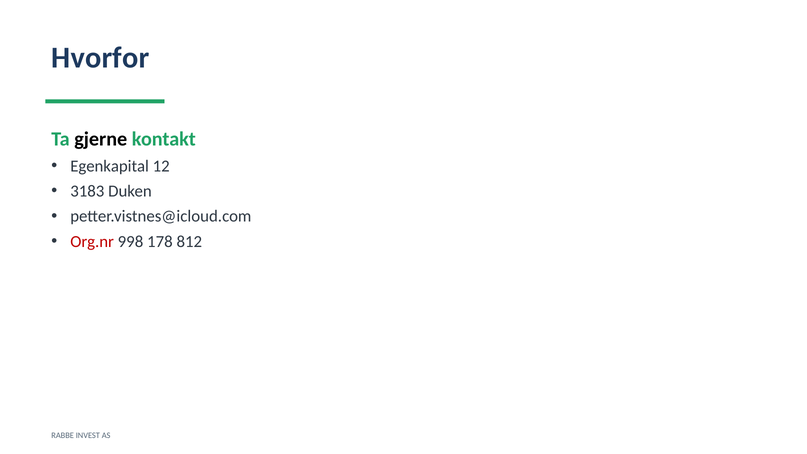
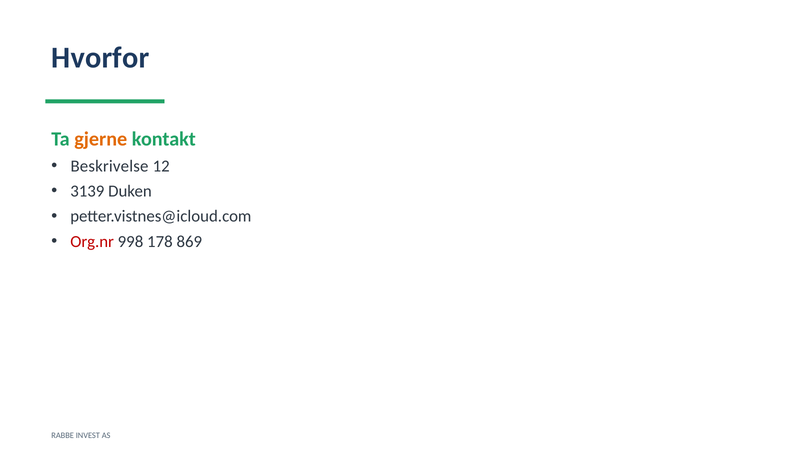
gjerne colour: black -> orange (101, 139)
Egenkapital: Egenkapital -> Beskrivelse (109, 166)
3183: 3183 -> 3139 (87, 191)
812: 812 -> 869 (189, 242)
